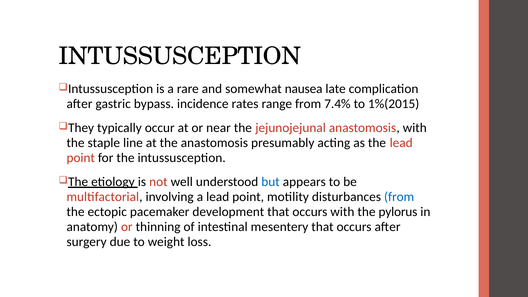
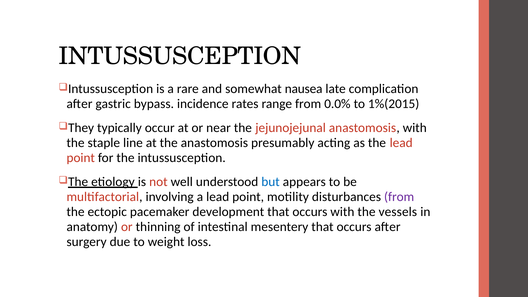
7.4%: 7.4% -> 0.0% (337, 104)
from colour: blue -> purple (399, 197)
pylorus: pylorus -> vessels (398, 212)
